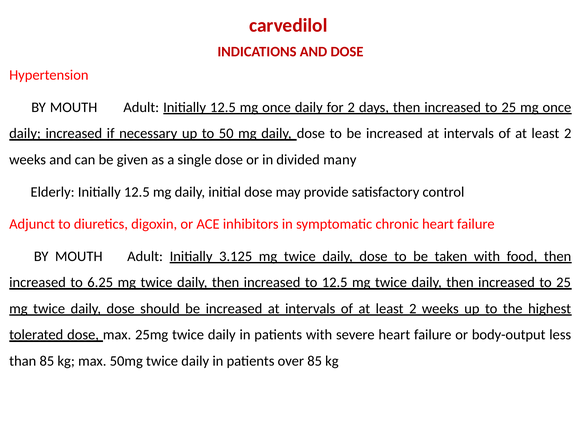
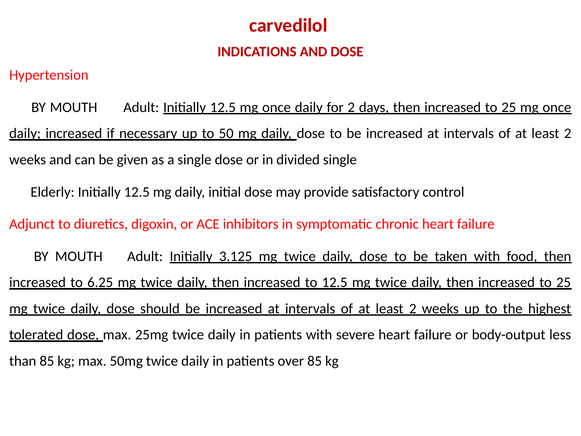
divided many: many -> single (340, 160)
